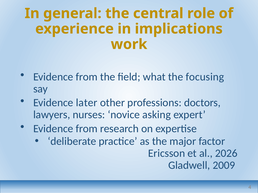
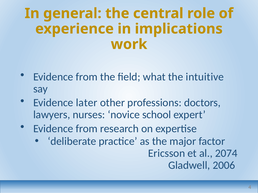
focusing: focusing -> intuitive (205, 77)
asking: asking -> school (157, 115)
2026: 2026 -> 2074 (226, 154)
2009: 2009 -> 2006 (224, 166)
